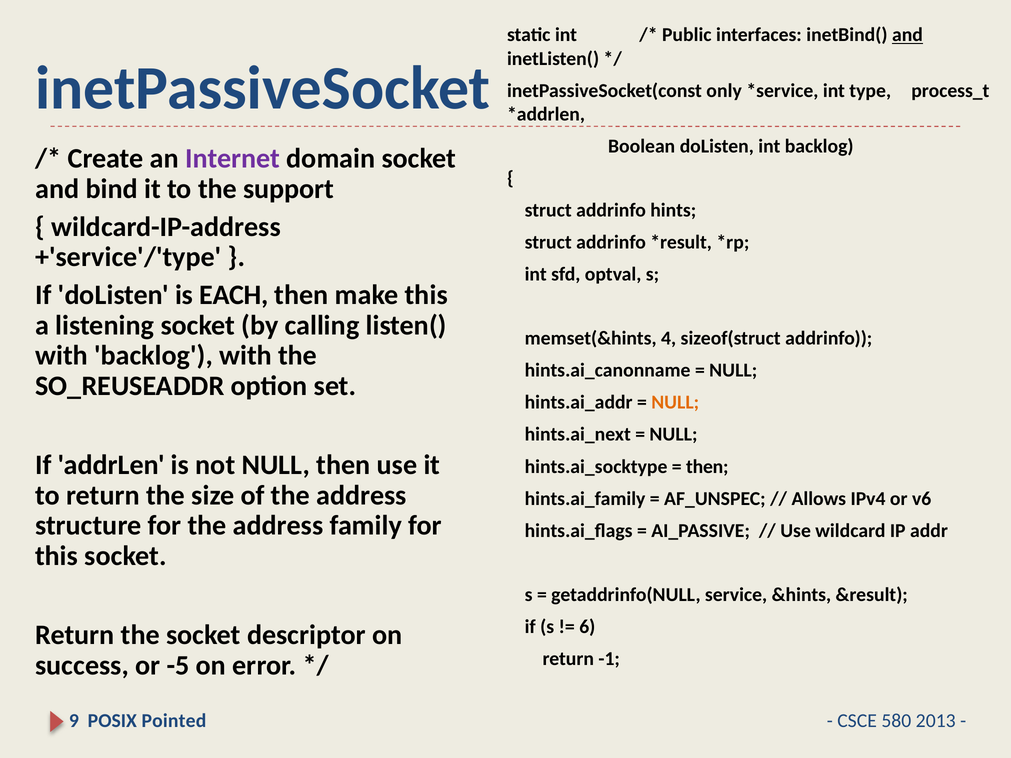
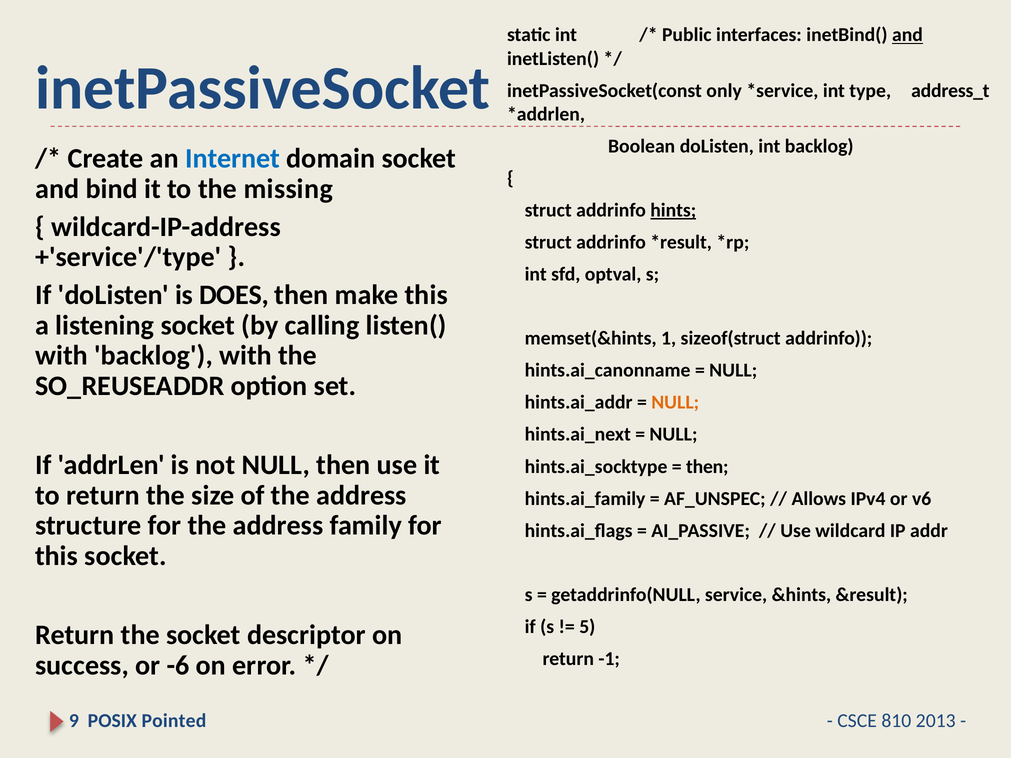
process_t: process_t -> address_t (950, 91)
Internet colour: purple -> blue (233, 159)
support: support -> missing (288, 189)
hints underline: none -> present (673, 210)
EACH: EACH -> DOES (234, 295)
4: 4 -> 1 (669, 339)
6: 6 -> 5 (587, 627)
-5: -5 -> -6 (178, 666)
580: 580 -> 810 (896, 721)
